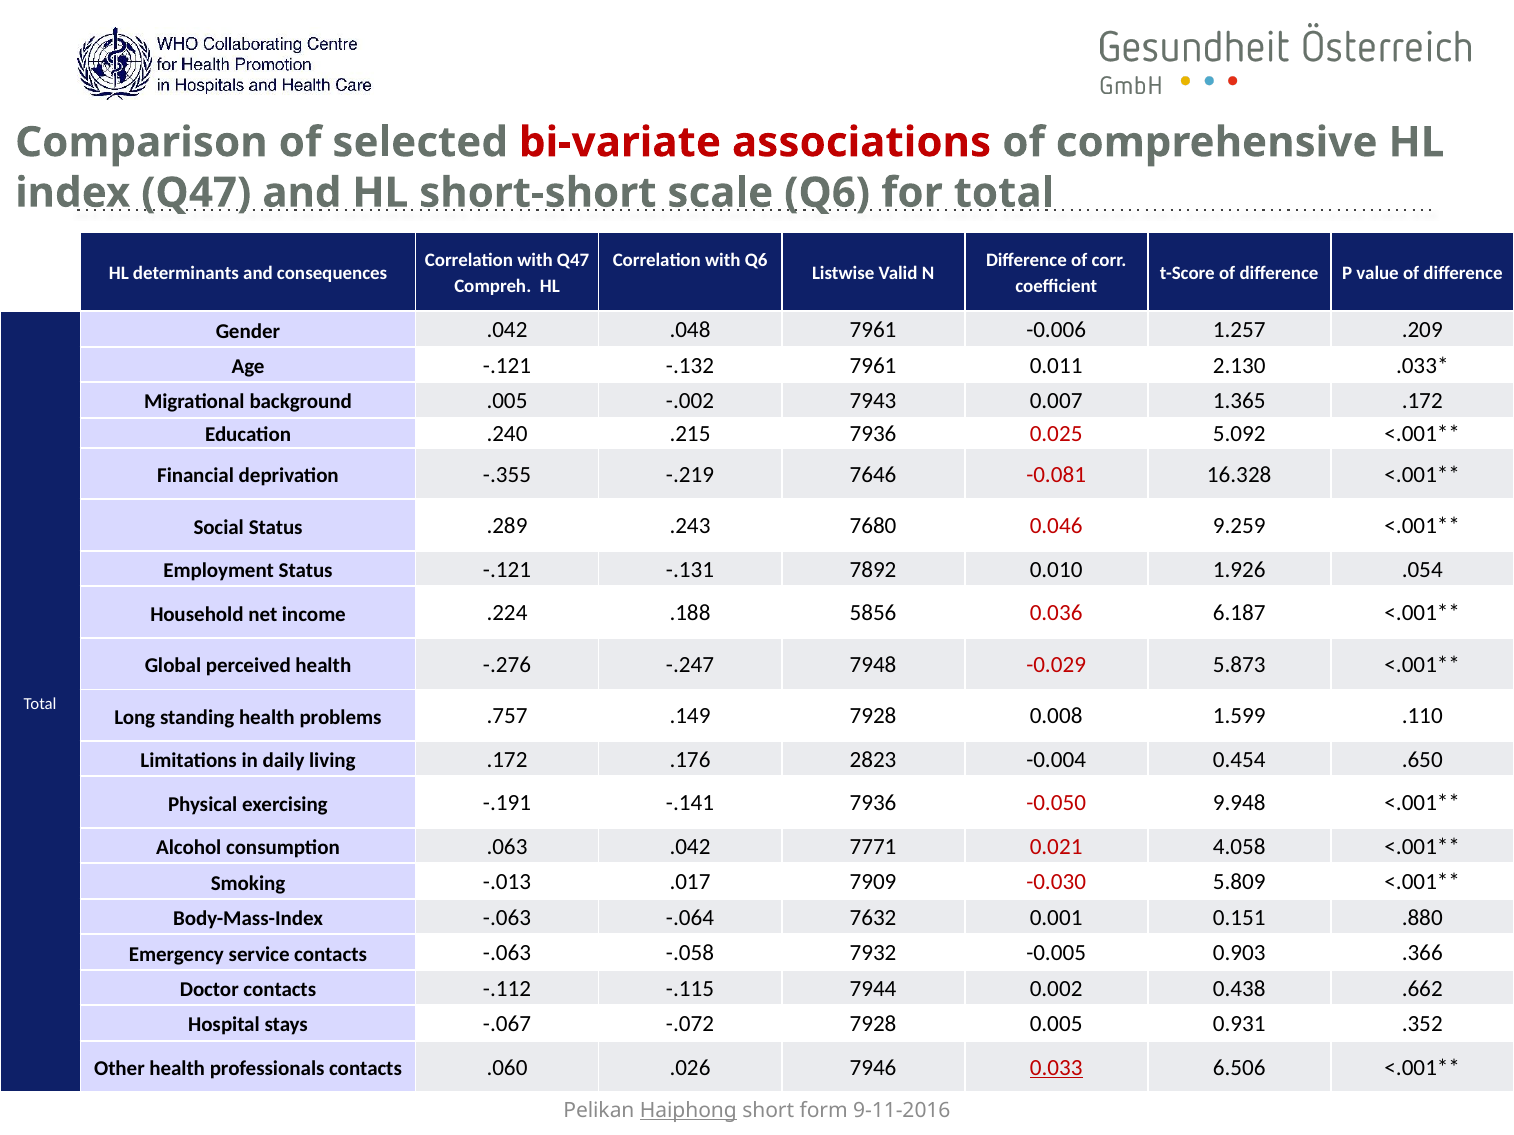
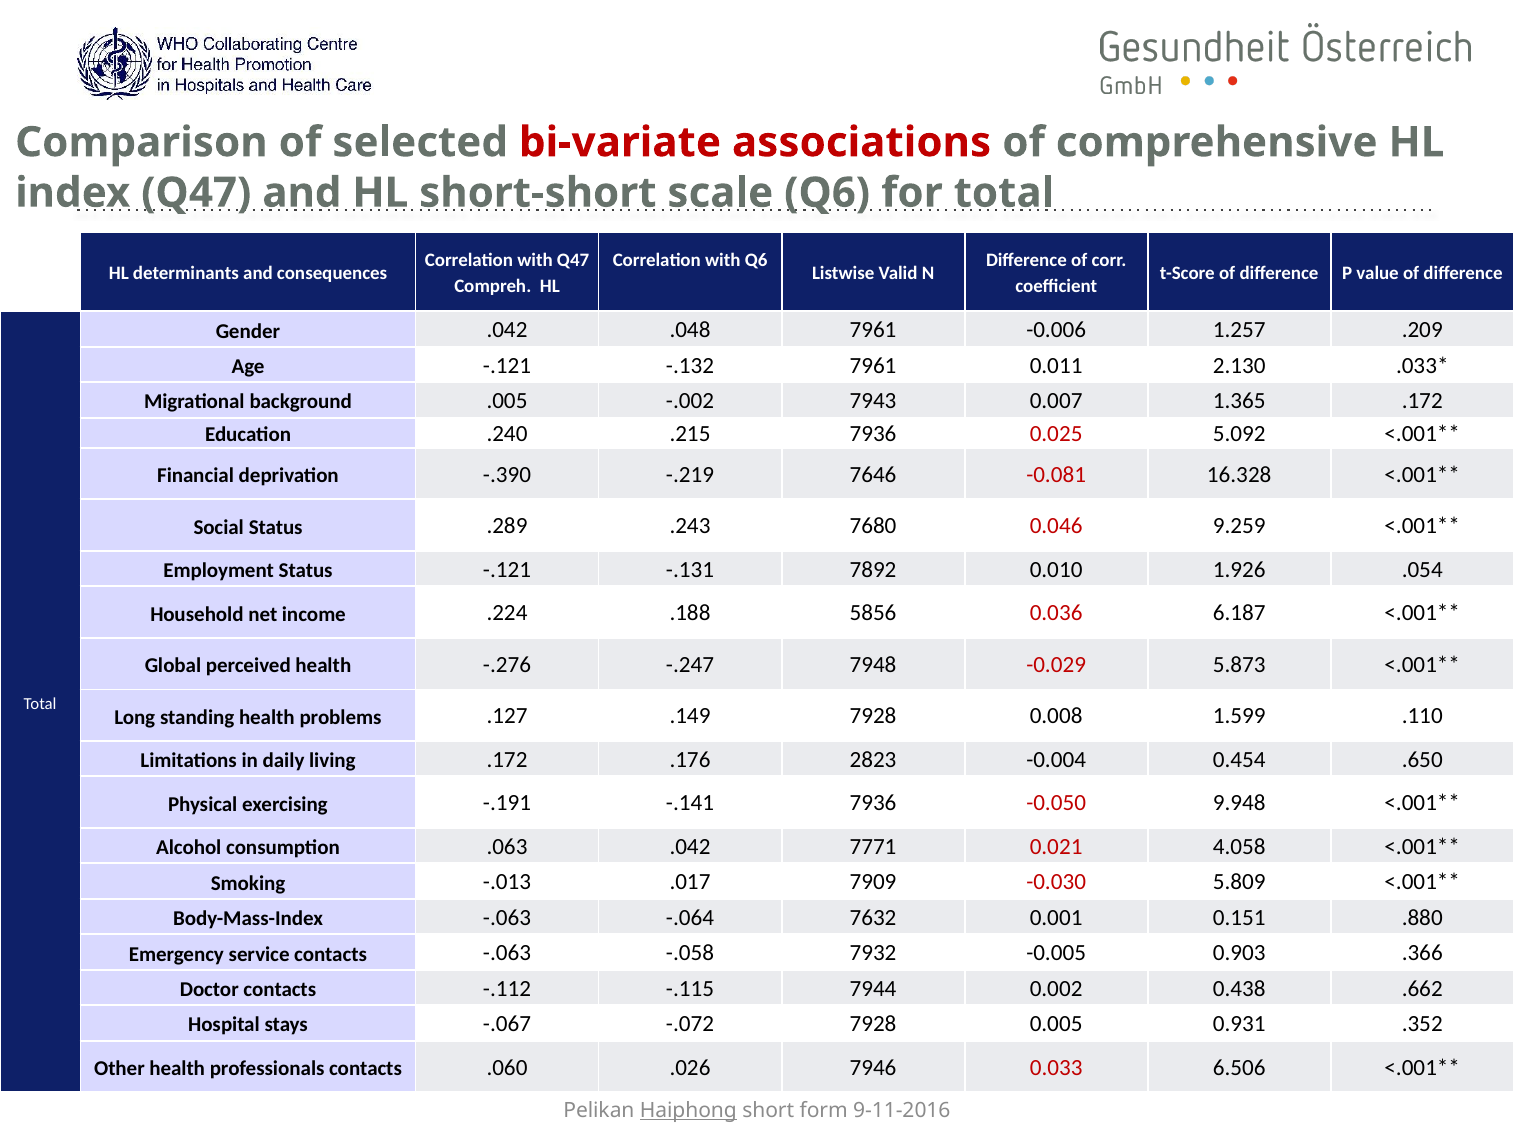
-.355: -.355 -> -.390 (507, 475)
.757: .757 -> .127 (507, 717)
0.033 underline: present -> none (1056, 1068)
